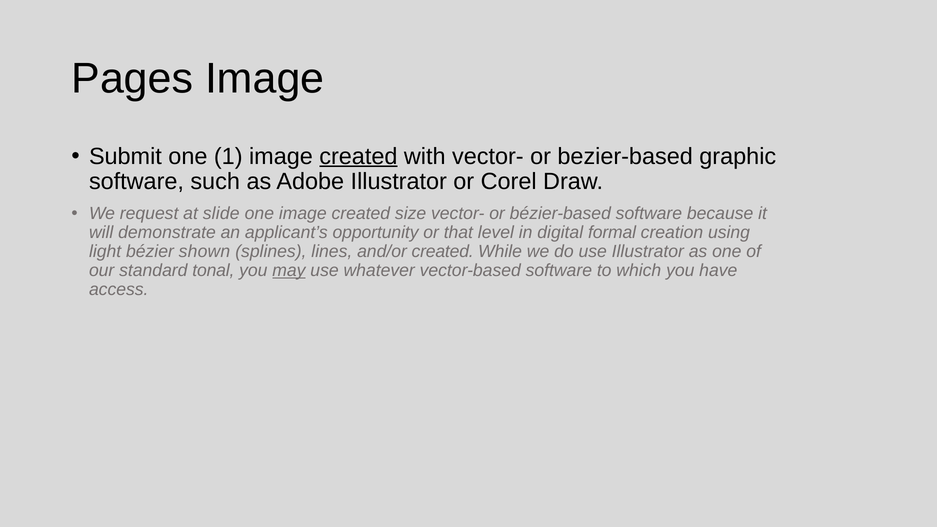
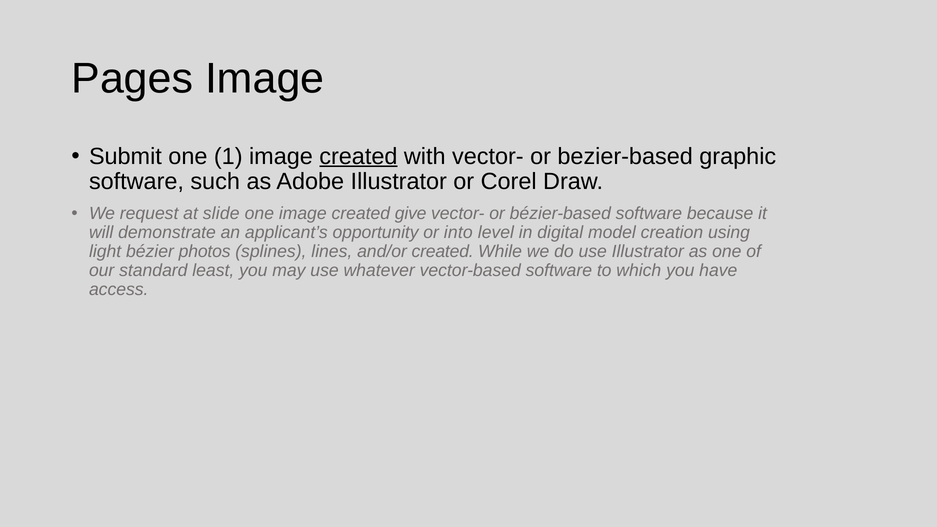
size: size -> give (411, 214)
that: that -> into (458, 233)
formal: formal -> model (612, 233)
shown: shown -> photos (205, 252)
tonal: tonal -> least (213, 270)
may underline: present -> none (289, 270)
